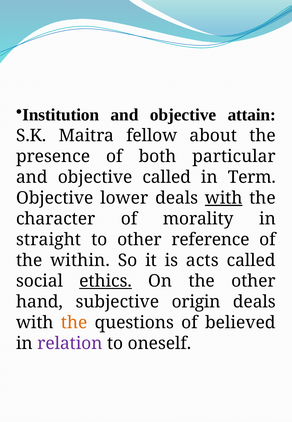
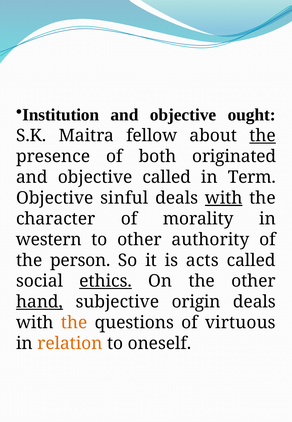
attain: attain -> ought (252, 115)
the underline: none -> present (263, 136)
particular: particular -> originated (234, 156)
lower: lower -> sinful (124, 198)
straight: straight -> western (49, 239)
reference: reference -> authority (210, 239)
within: within -> person (80, 260)
hand underline: none -> present (39, 302)
believed: believed -> virtuous (240, 322)
relation colour: purple -> orange (70, 343)
